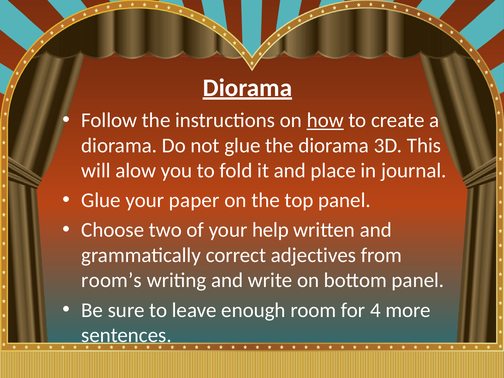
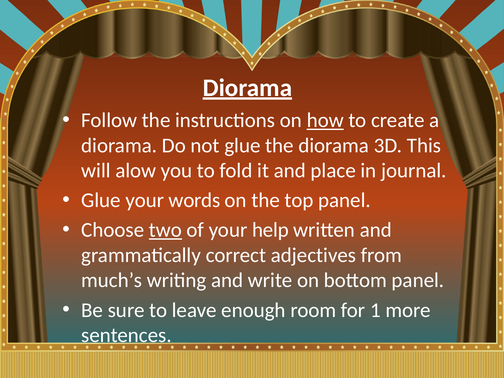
paper: paper -> words (194, 200)
two underline: none -> present (165, 230)
room’s: room’s -> much’s (112, 280)
4: 4 -> 1 (375, 310)
